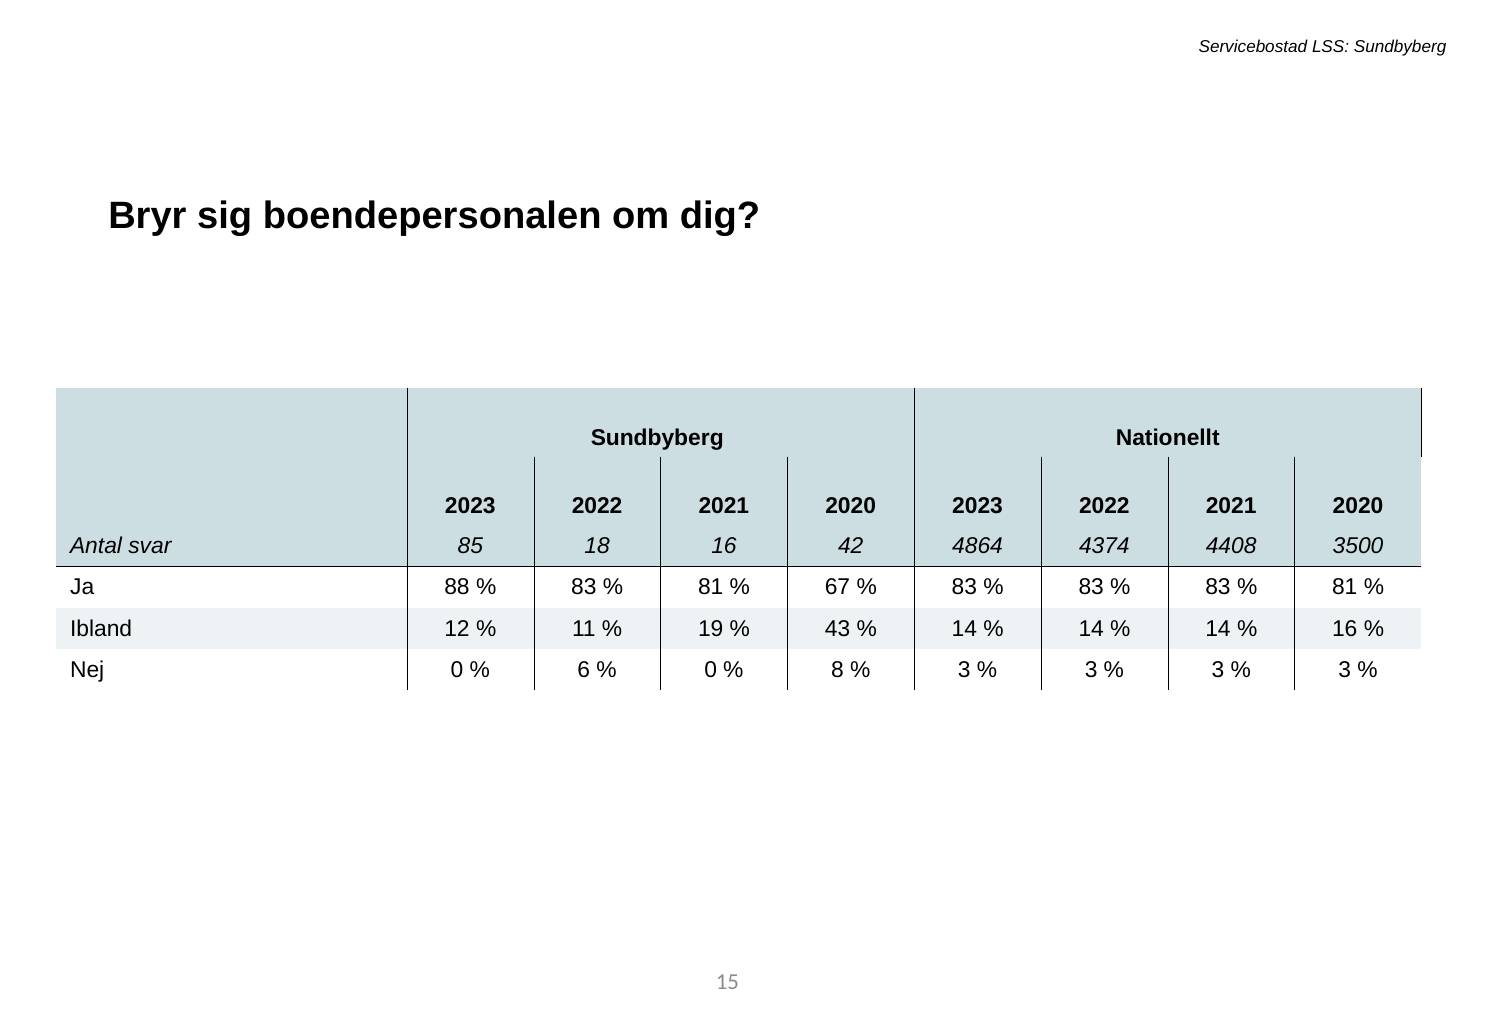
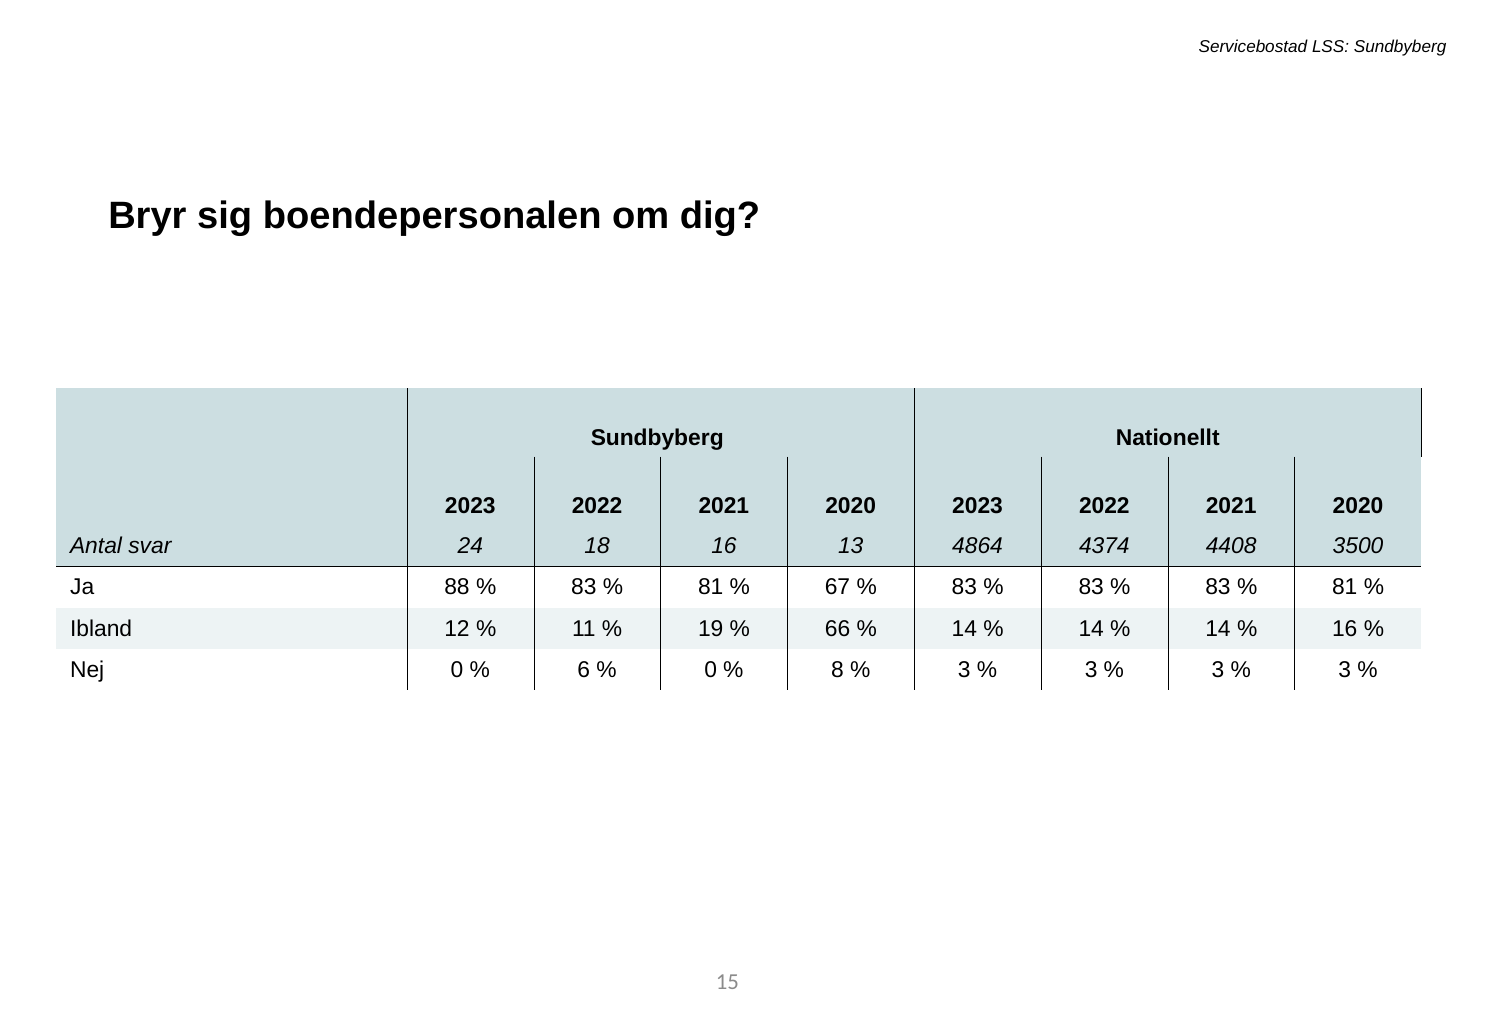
85: 85 -> 24 (470, 546)
42: 42 -> 13 (851, 546)
43: 43 -> 66 (838, 629)
